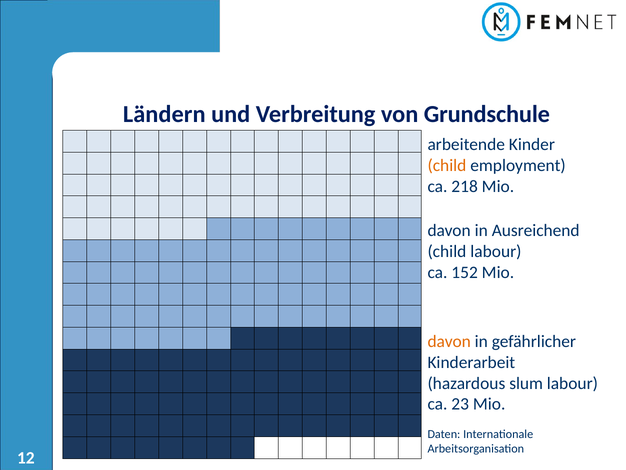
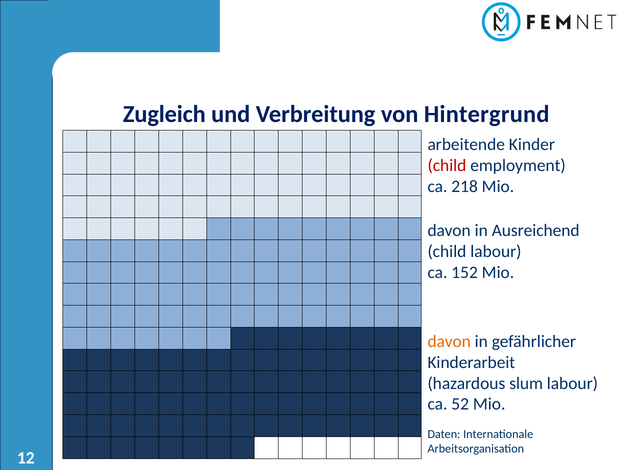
Ländern: Ländern -> Zugleich (164, 114)
Grundschule: Grundschule -> Hintergrund (487, 114)
child colour: orange -> red (447, 165)
23: 23 -> 52 (460, 404)
